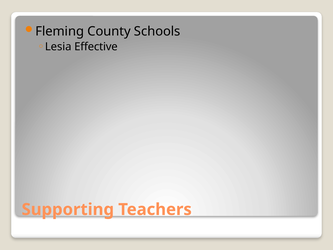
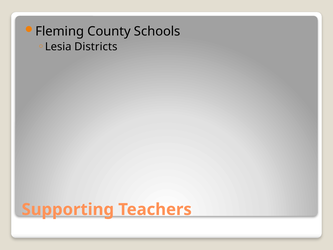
Effective: Effective -> Districts (96, 47)
